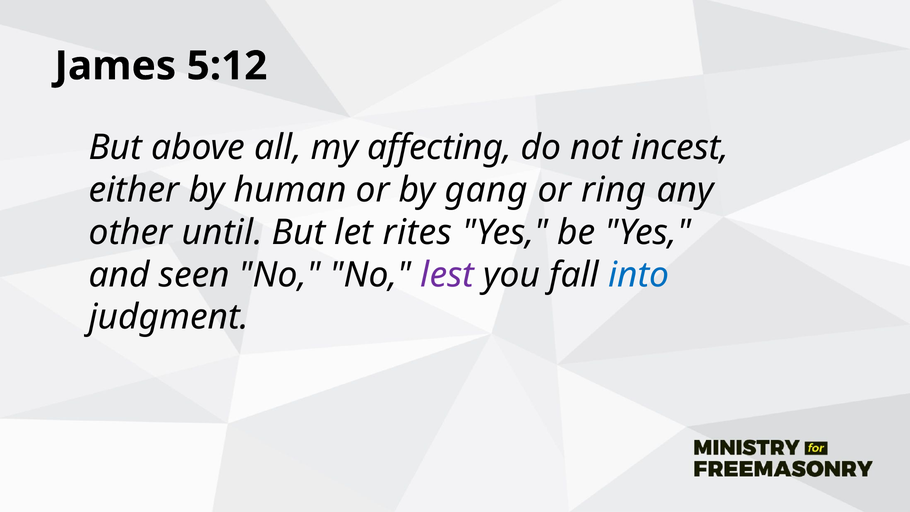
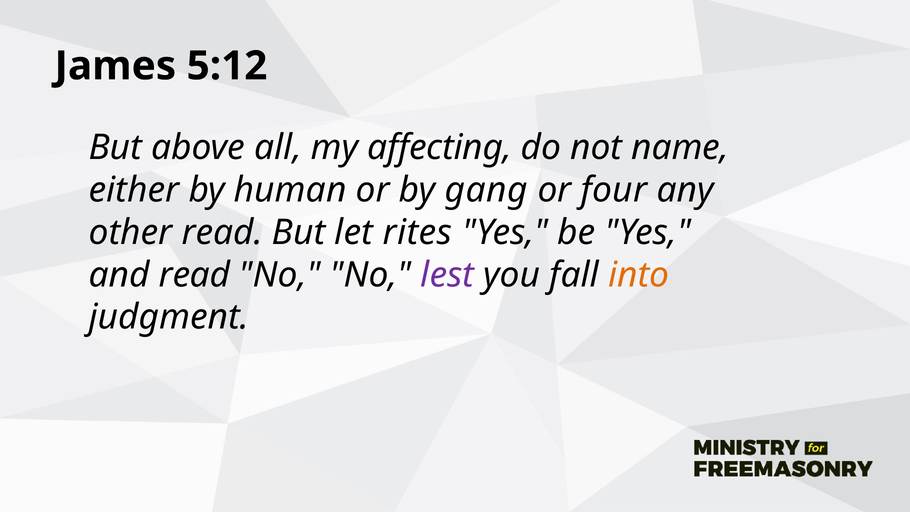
incest: incest -> name (680, 148)
ring: ring -> four (614, 190)
other until: until -> read (222, 232)
and seen: seen -> read (194, 275)
into colour: blue -> orange (639, 275)
